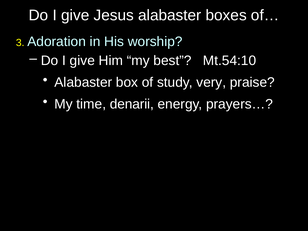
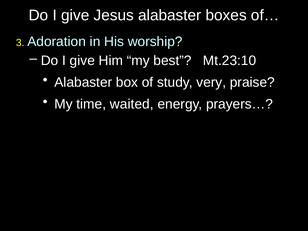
Mt.54:10: Mt.54:10 -> Mt.23:10 (230, 61)
denarii: denarii -> waited (132, 104)
